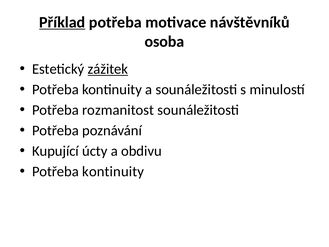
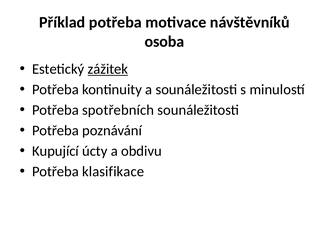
Příklad underline: present -> none (62, 22)
rozmanitost: rozmanitost -> spotřebních (118, 110)
kontinuity: kontinuity -> klasifikace (113, 171)
